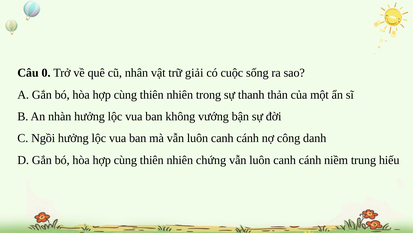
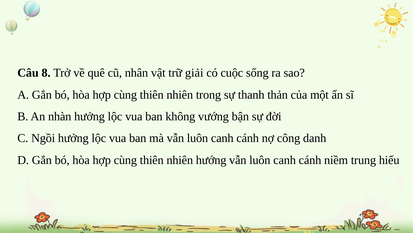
0: 0 -> 8 (46, 73)
chứng: chứng -> hướng (211, 160)
